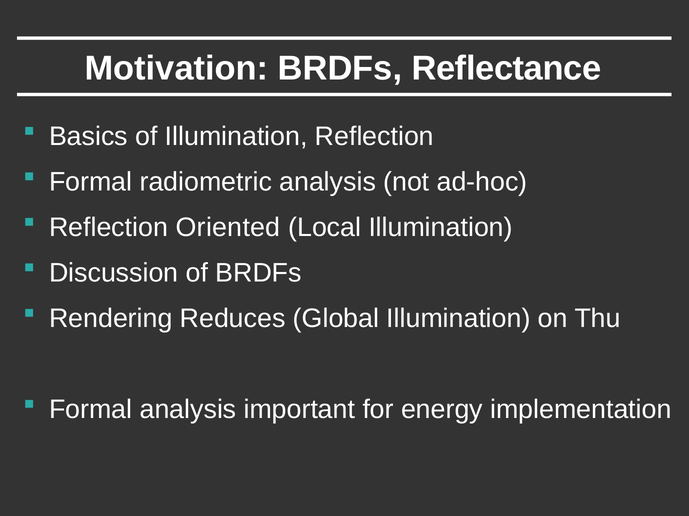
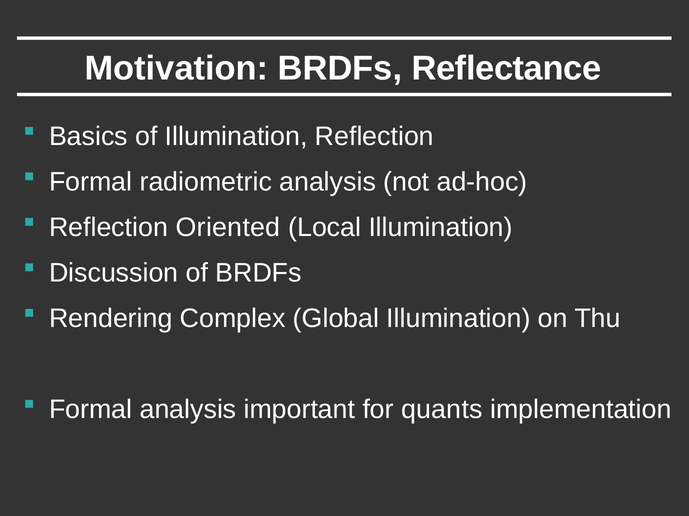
Reduces: Reduces -> Complex (233, 319)
energy: energy -> quants (442, 410)
